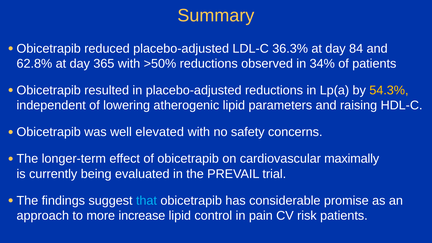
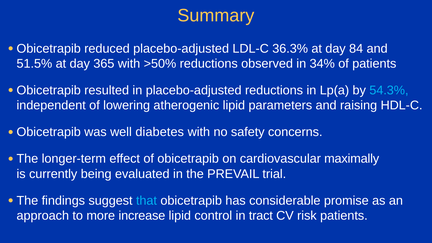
62.8%: 62.8% -> 51.5% (34, 64)
54.3% colour: yellow -> light blue (389, 90)
elevated: elevated -> diabetes (160, 132)
pain: pain -> tract (261, 216)
